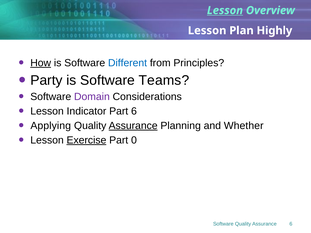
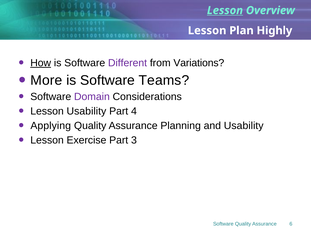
Different colour: blue -> purple (128, 63)
Principles: Principles -> Variations (199, 63)
Party: Party -> More (46, 80)
Lesson Indicator: Indicator -> Usability (86, 111)
Part 6: 6 -> 4 (134, 111)
Assurance underline: present -> none (133, 126)
and Whether: Whether -> Usability (244, 126)
Exercise underline: present -> none (86, 140)
0: 0 -> 3 (134, 140)
